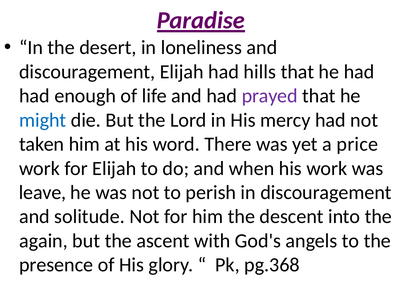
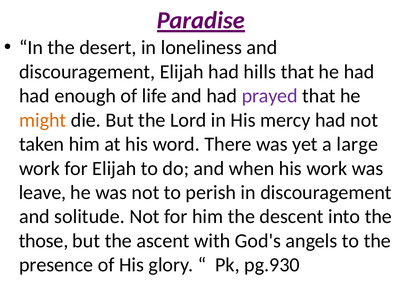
might colour: blue -> orange (43, 120)
price: price -> large (357, 144)
again: again -> those (44, 240)
pg.368: pg.368 -> pg.930 (272, 265)
